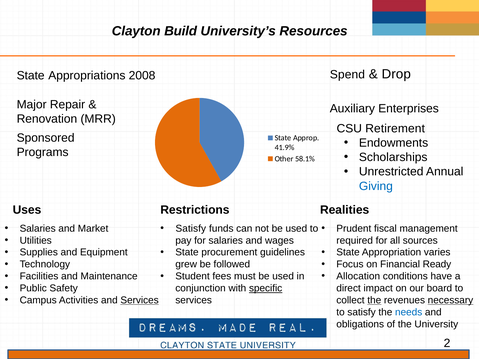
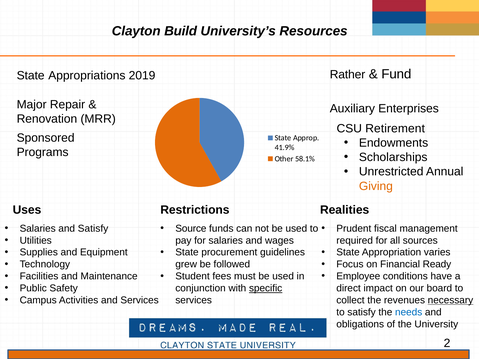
Spend: Spend -> Rather (348, 74)
Drop: Drop -> Fund (396, 74)
2008: 2008 -> 2019 (142, 76)
Giving colour: blue -> orange (376, 186)
and Market: Market -> Satisfy (93, 229)
Satisfy: Satisfy -> Source (191, 229)
Allocation: Allocation -> Employee (358, 276)
Services underline: present -> none (140, 300)
the underline: present -> none (374, 300)
